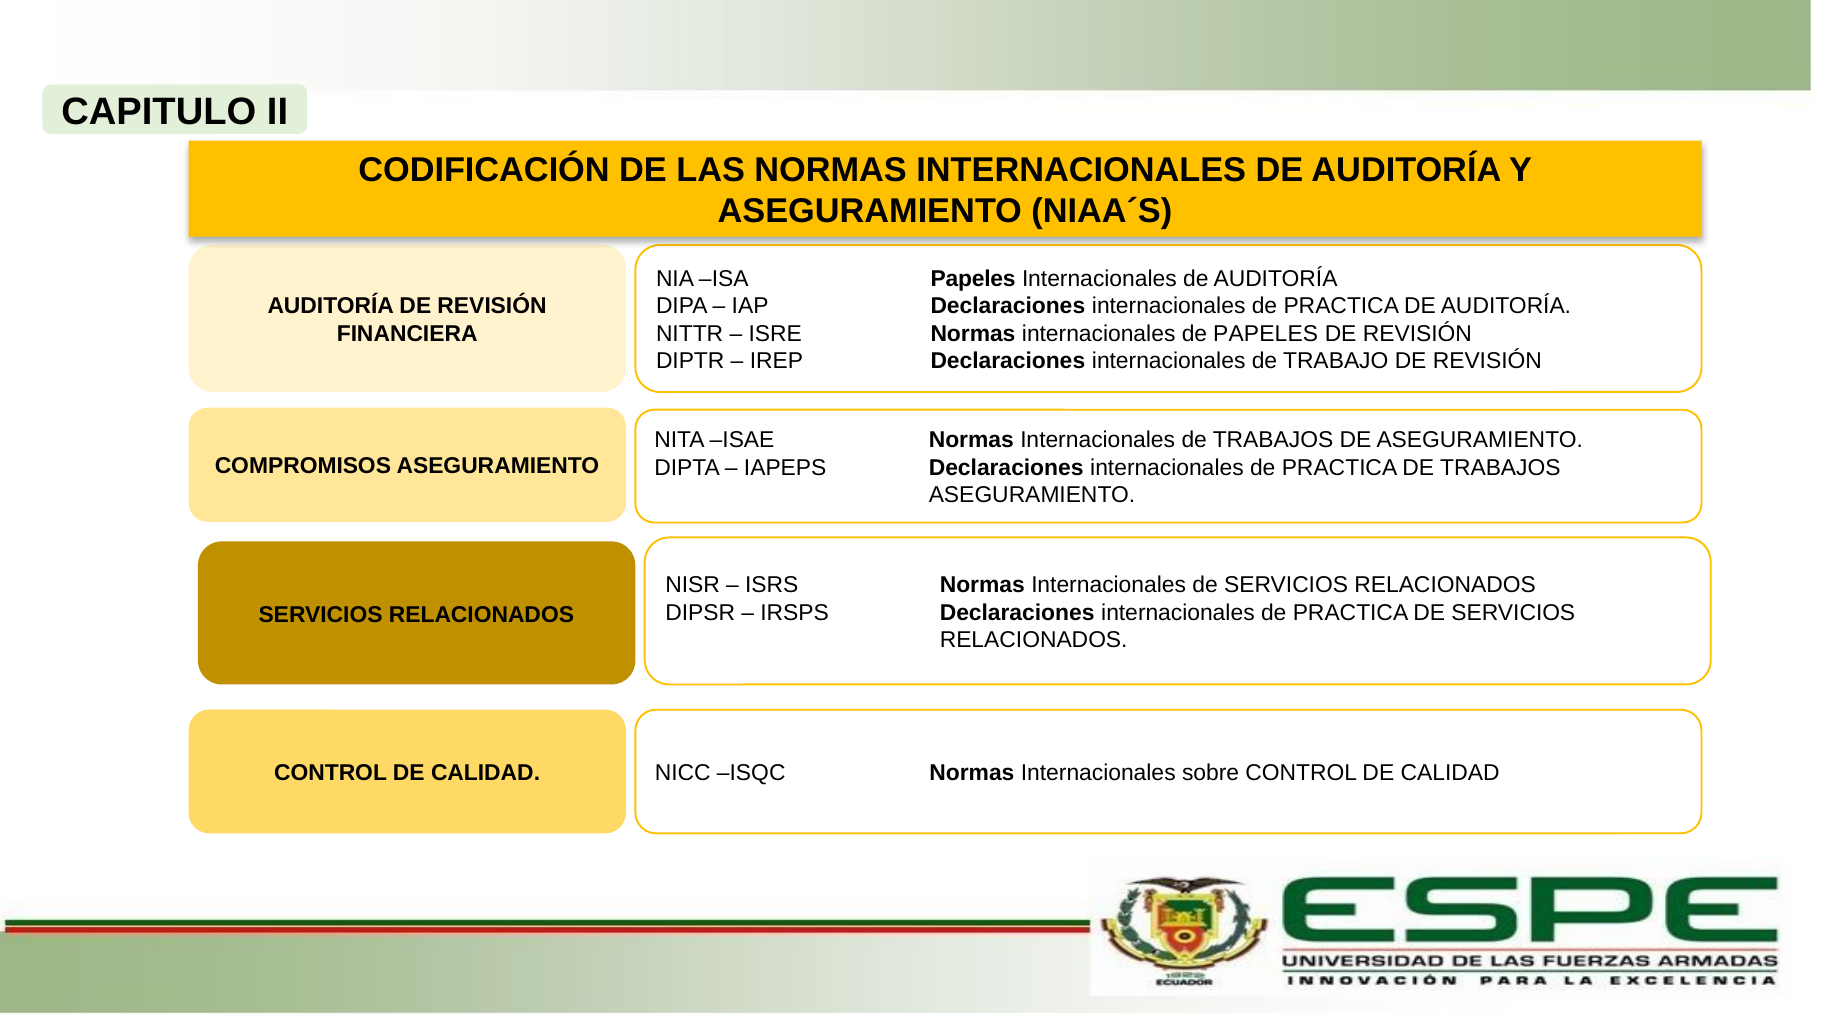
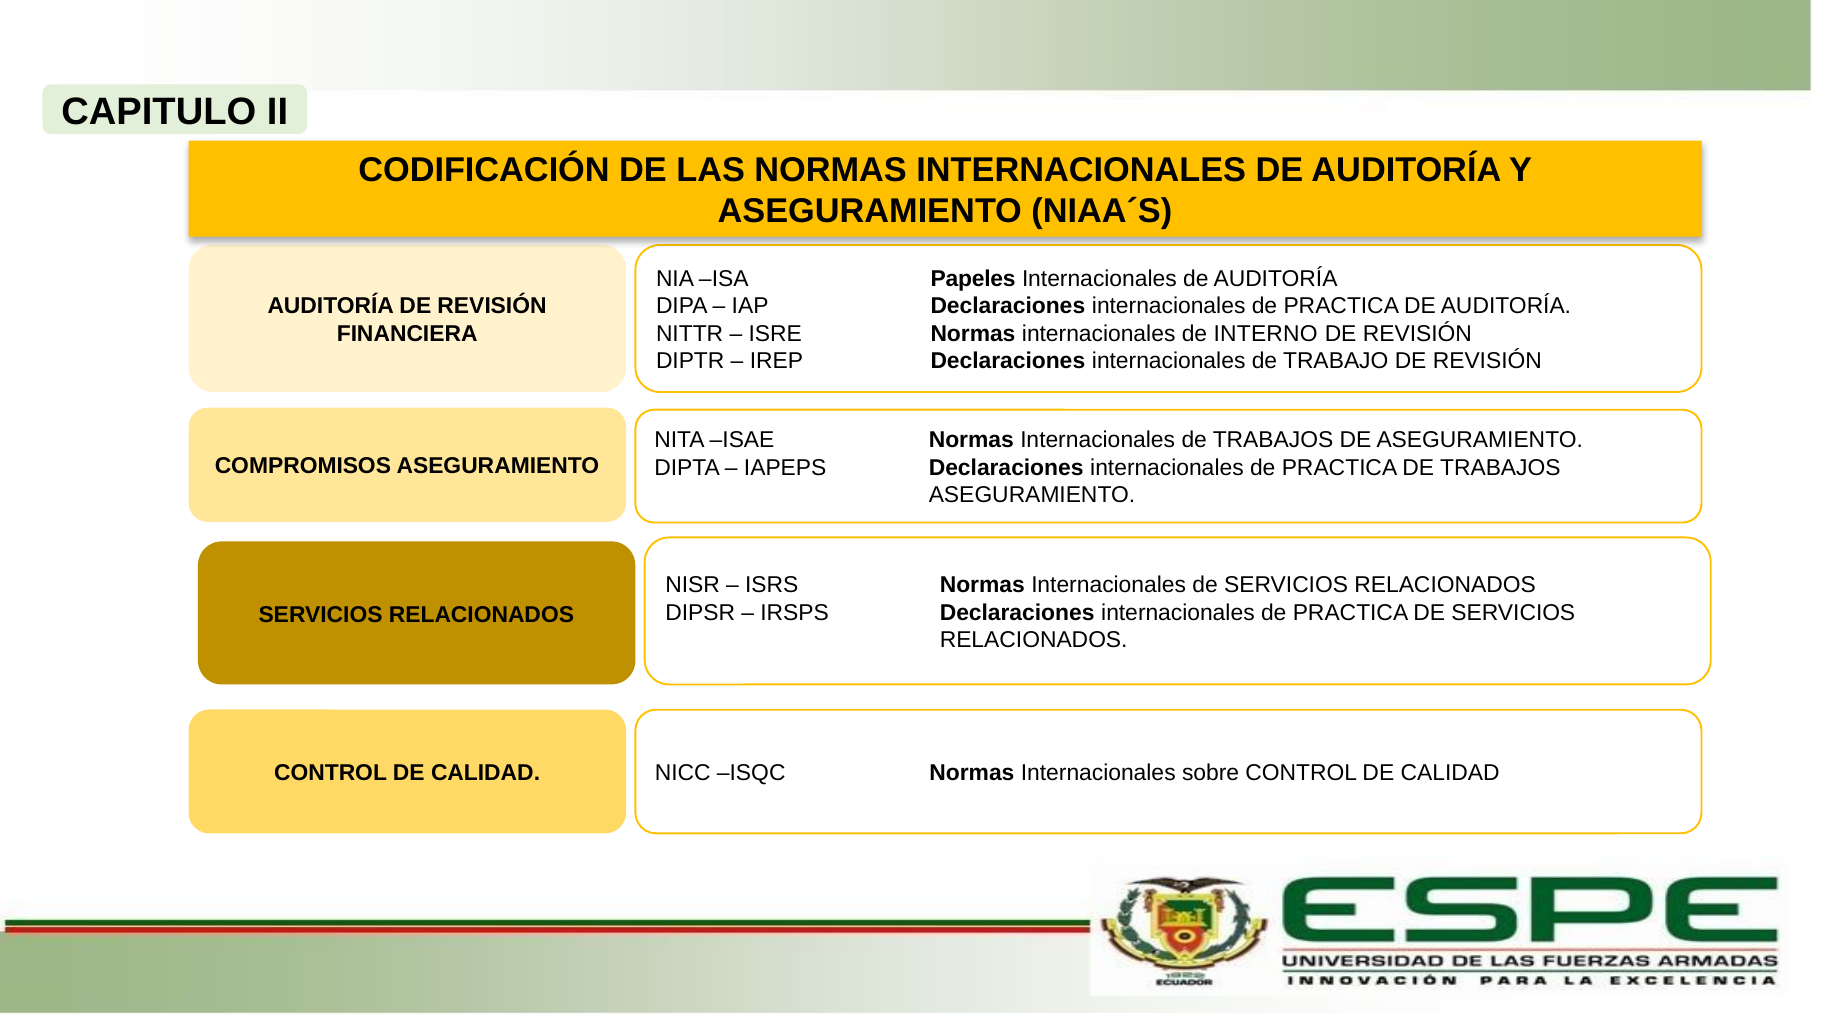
de PAPELES: PAPELES -> INTERNO (1266, 334)
